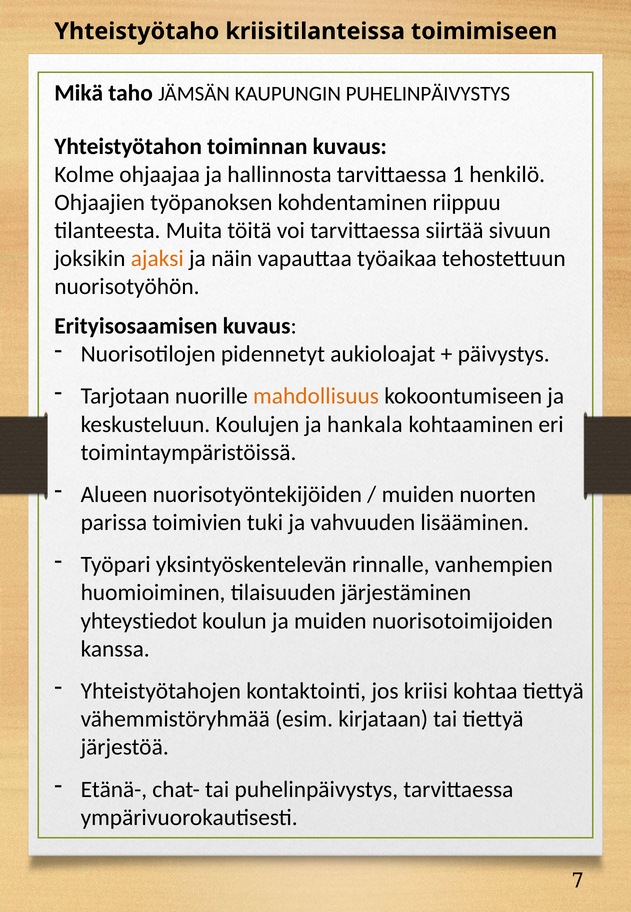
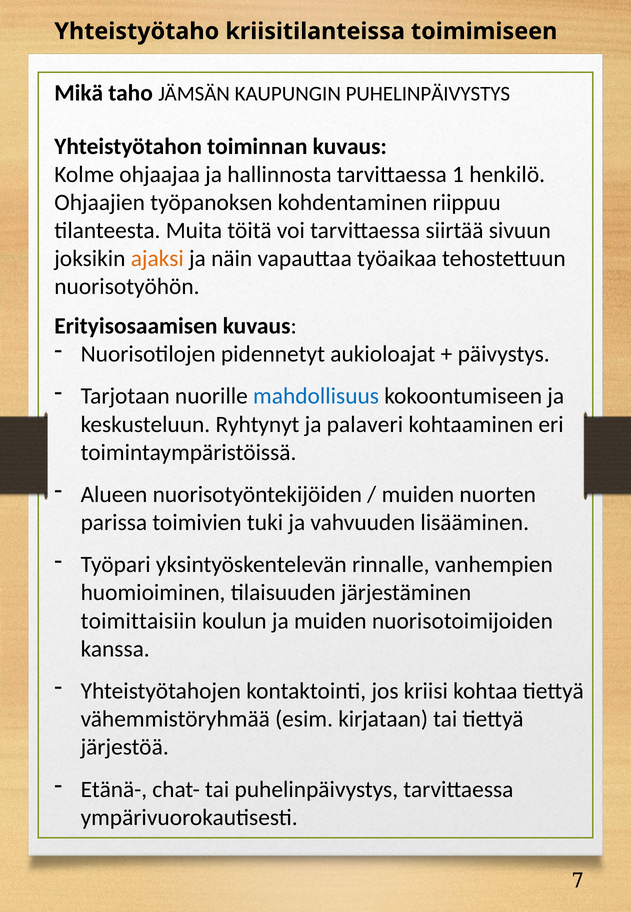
mahdollisuus colour: orange -> blue (316, 396)
Koulujen: Koulujen -> Ryhtynyt (257, 424)
hankala: hankala -> palaveri (365, 424)
yhteystiedot: yhteystiedot -> toimittaisiin (139, 620)
